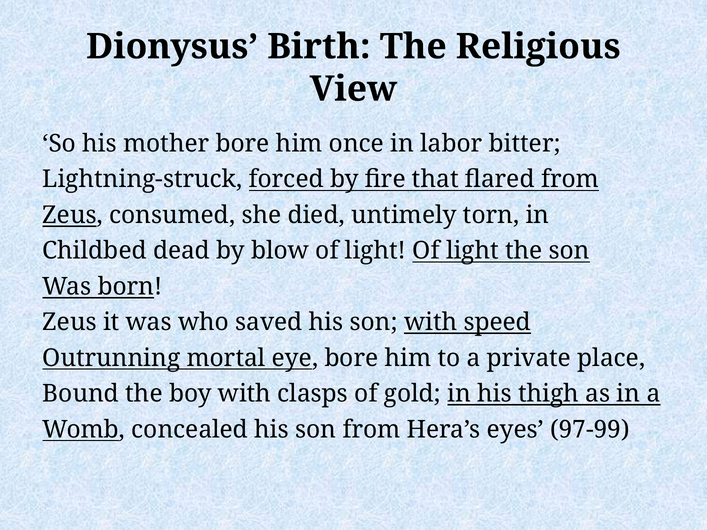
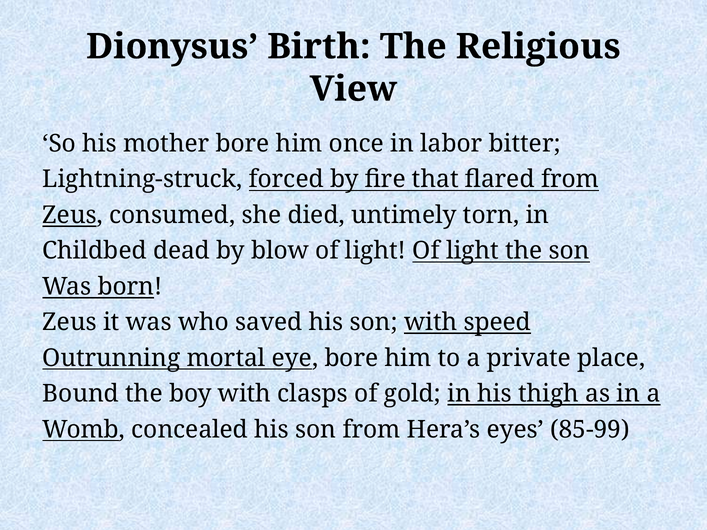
97-99: 97-99 -> 85-99 (590, 430)
